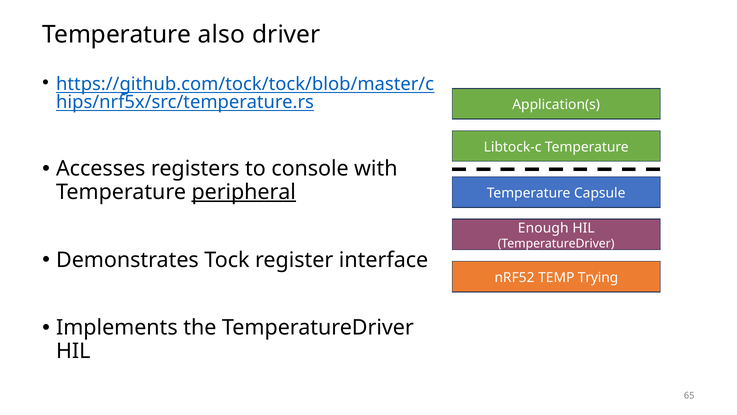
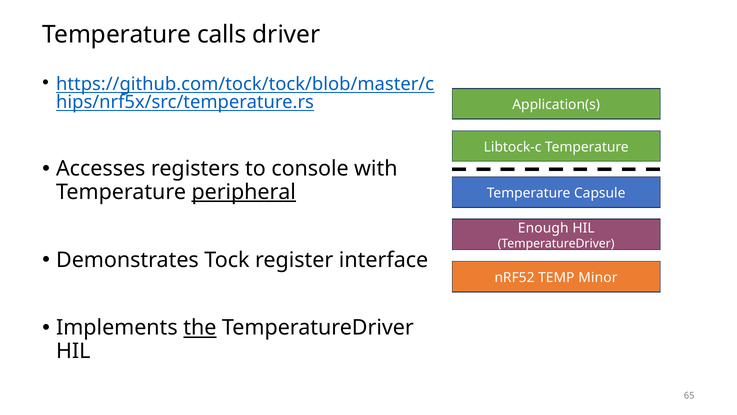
also: also -> calls (222, 34)
Trying: Trying -> Minor (598, 277)
the underline: none -> present (200, 328)
